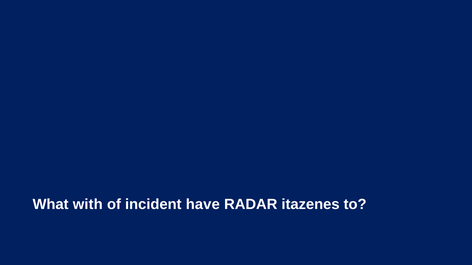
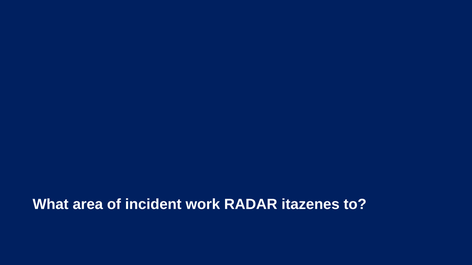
with: with -> area (88, 205)
have: have -> work (203, 205)
